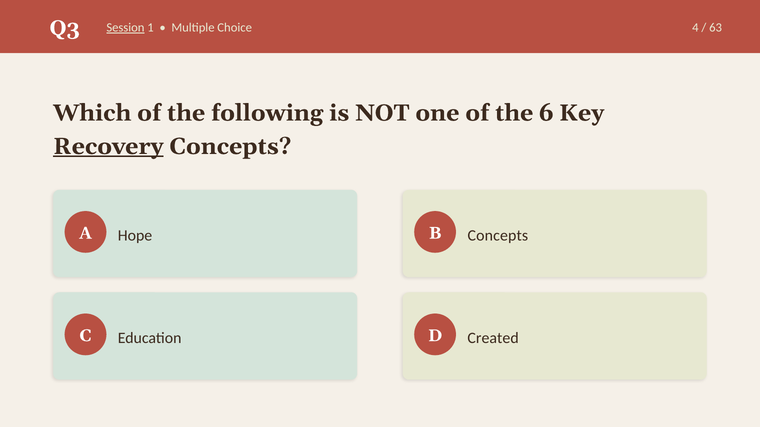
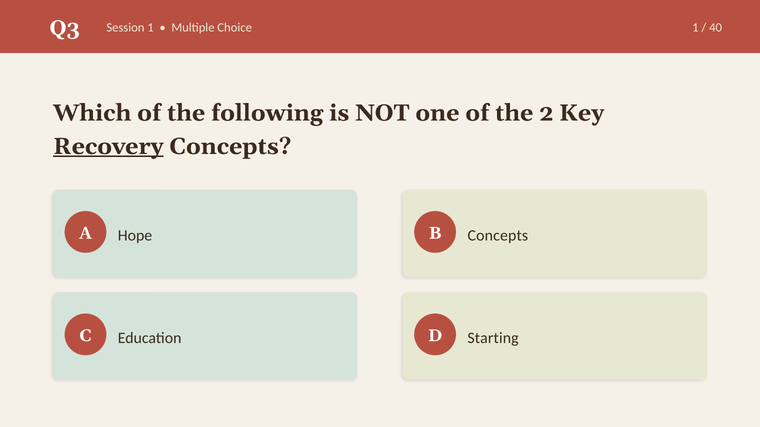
Session underline: present -> none (125, 27)
Choice 4: 4 -> 1 (695, 27)
63: 63 -> 40 (716, 27)
6: 6 -> 2 (546, 113)
Created: Created -> Starting (493, 338)
